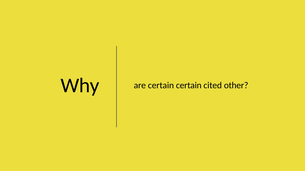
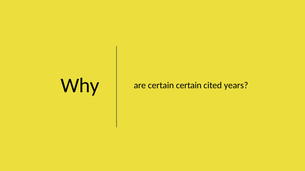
other: other -> years (236, 86)
